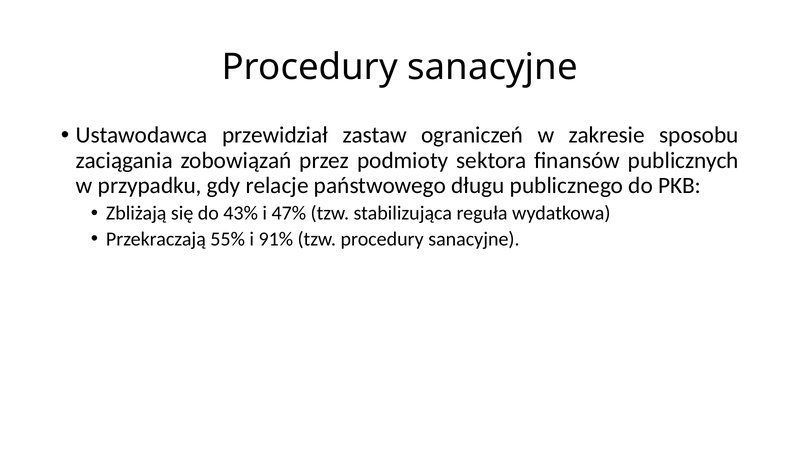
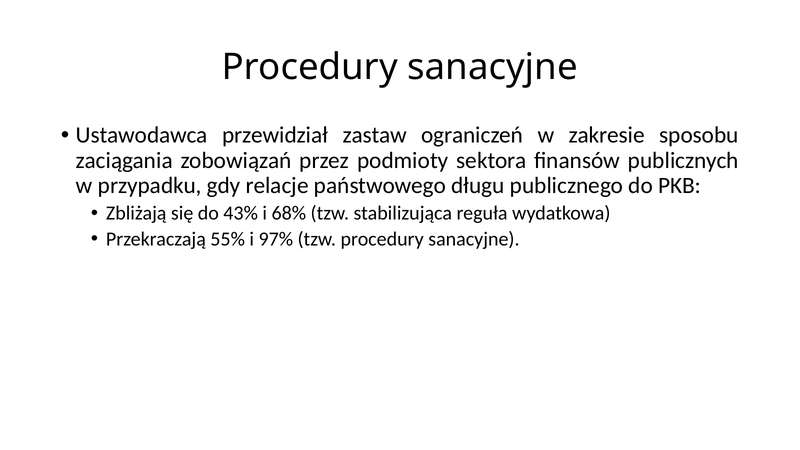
47%: 47% -> 68% (289, 213)
91%: 91% -> 97% (276, 239)
